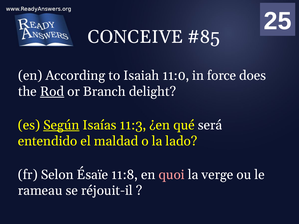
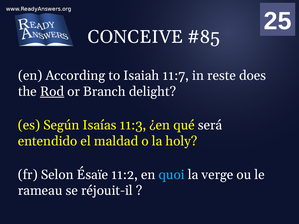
11:0: 11:0 -> 11:7 (176, 76)
force: force -> reste (222, 76)
Según underline: present -> none (61, 125)
lado: lado -> holy (181, 141)
11:8: 11:8 -> 11:2 (125, 175)
quoi colour: pink -> light blue (172, 175)
